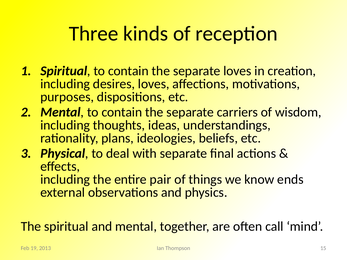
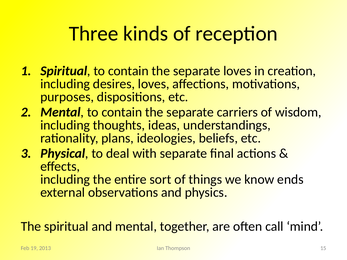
pair: pair -> sort (161, 180)
